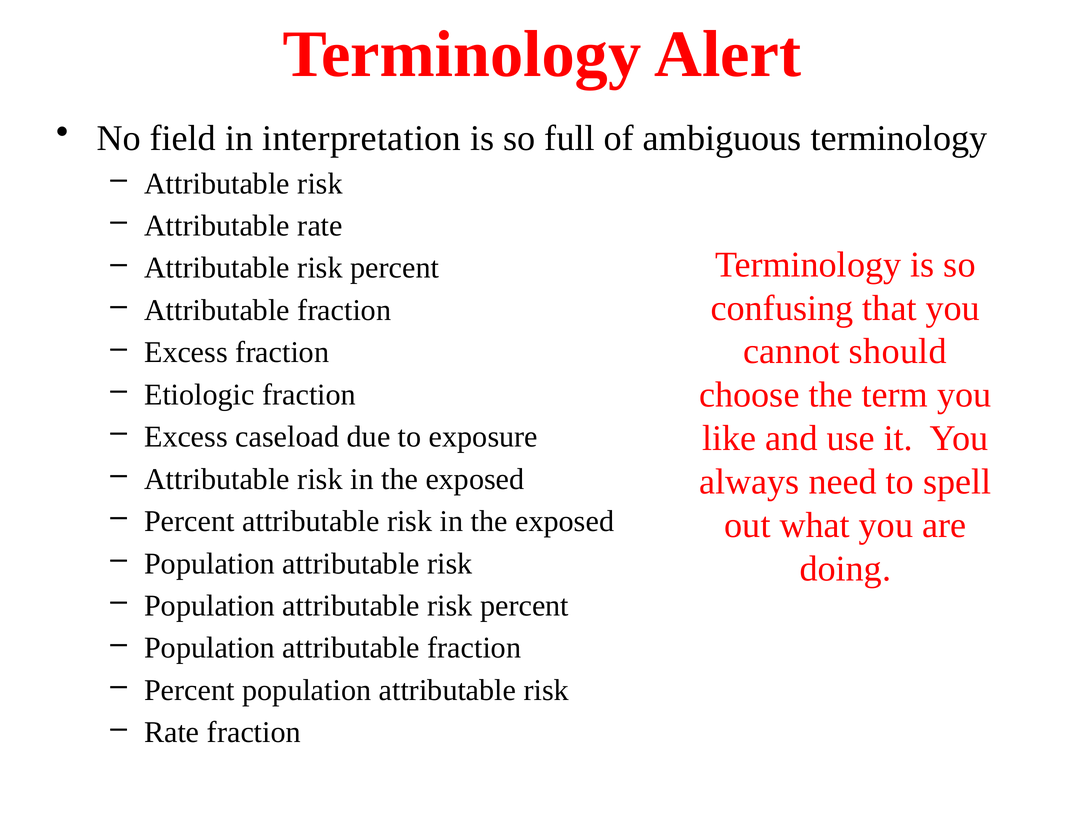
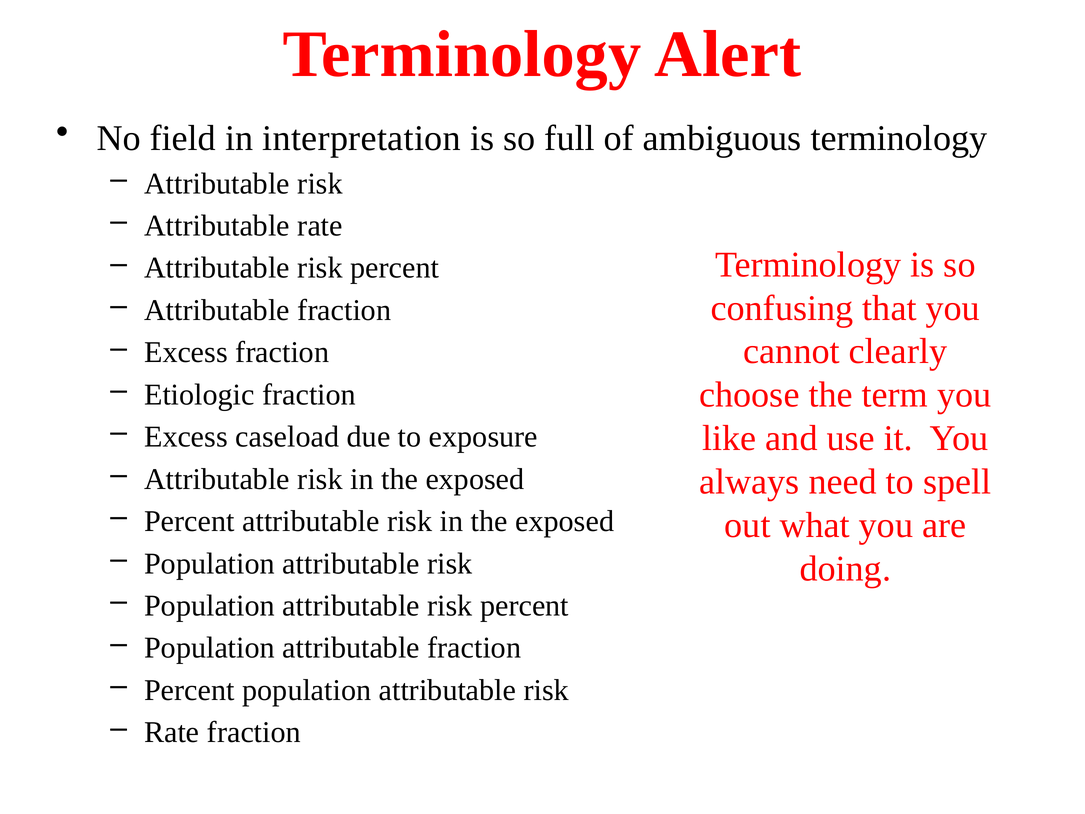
should: should -> clearly (898, 351)
